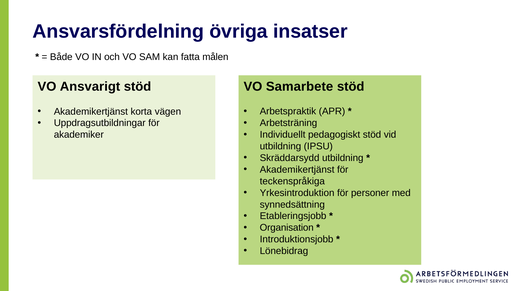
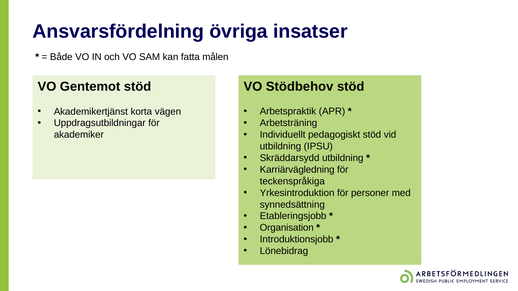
Ansvarigt: Ansvarigt -> Gentemot (90, 87)
Samarbete: Samarbete -> Stödbehov (300, 87)
Akademikertjänst: Akademikertjänst -> Karriärvägledning (297, 170)
